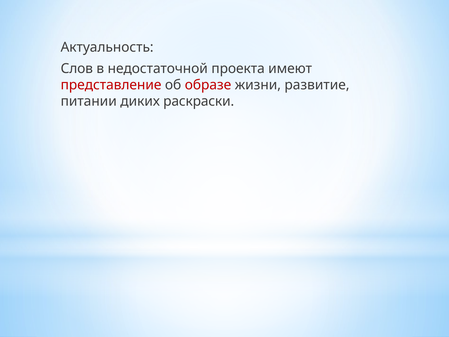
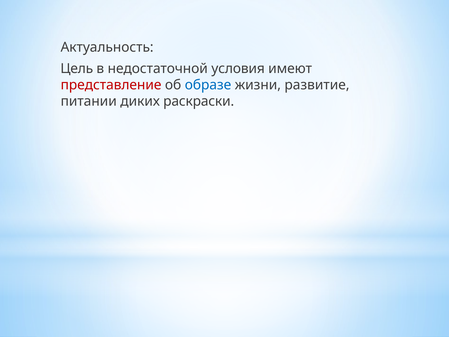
Слов: Слов -> Цель (77, 68)
проекта: проекта -> условия (238, 68)
образе colour: red -> blue (208, 85)
